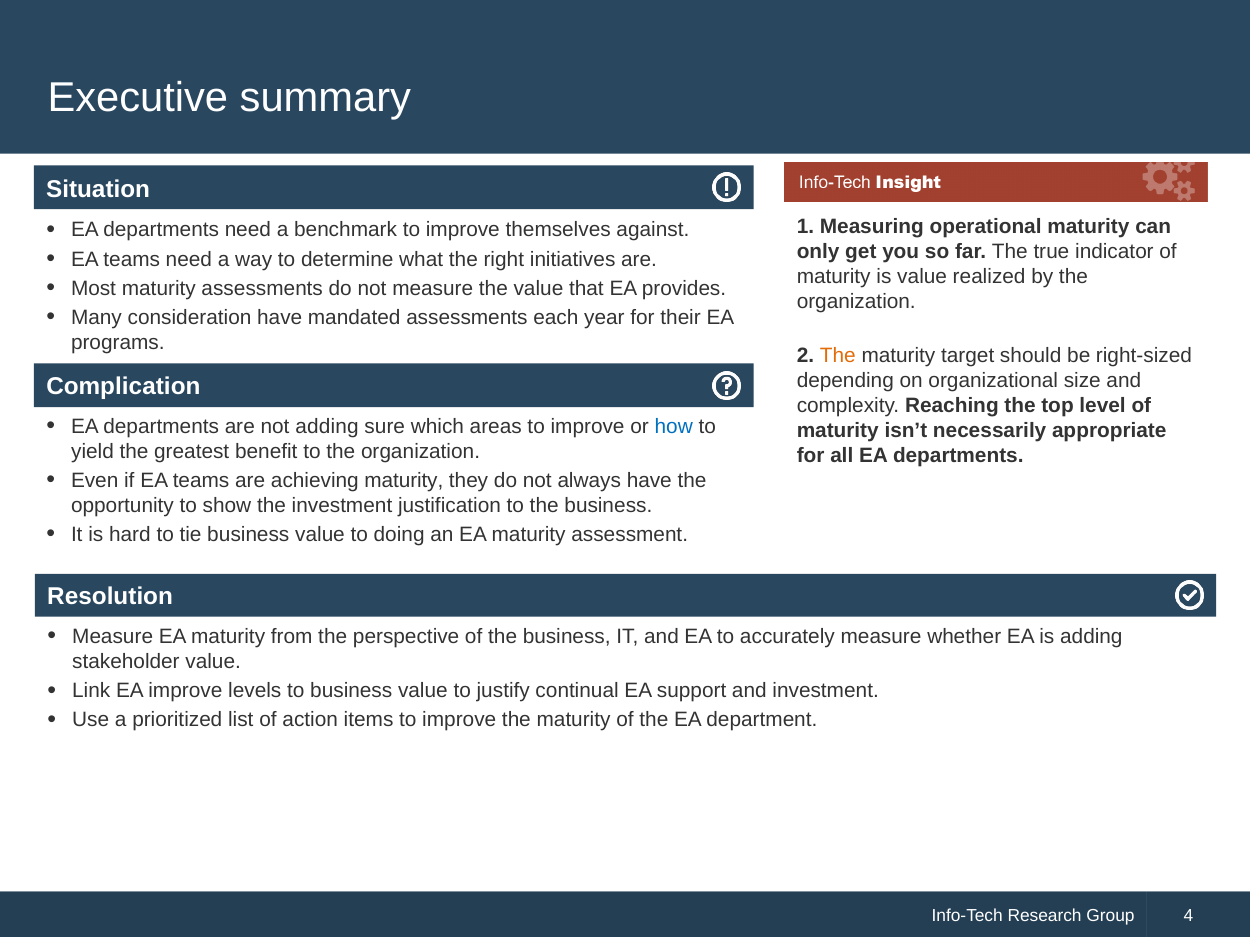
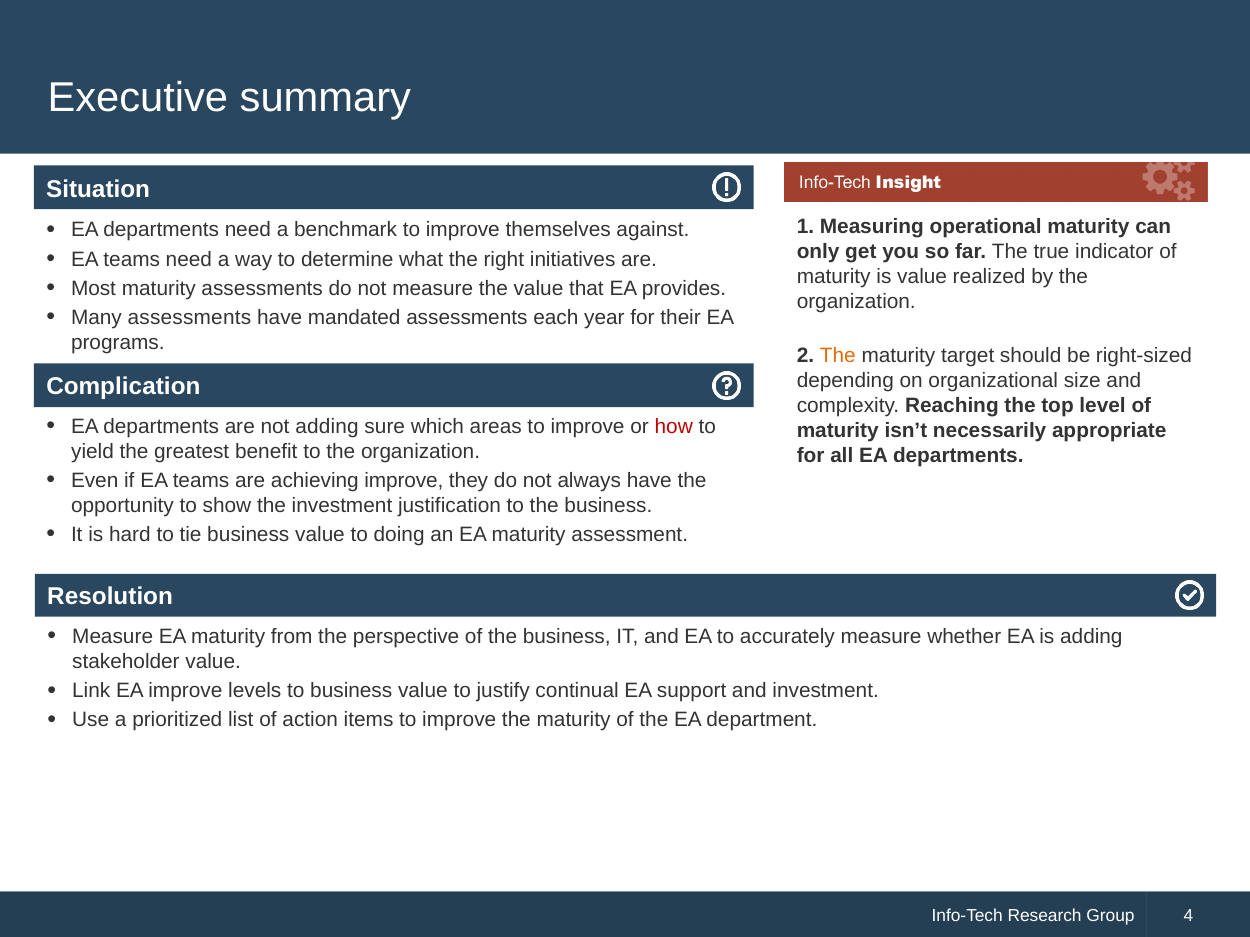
Many consideration: consideration -> assessments (189, 318)
how colour: blue -> red (674, 427)
achieving maturity: maturity -> improve (404, 481)
